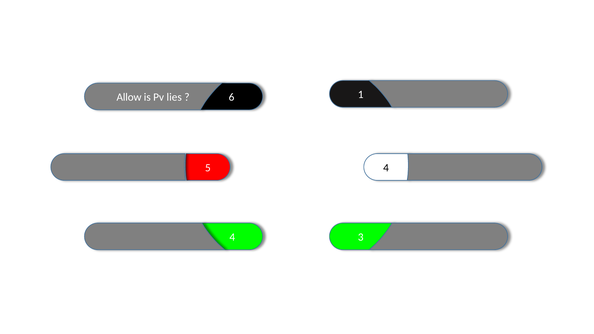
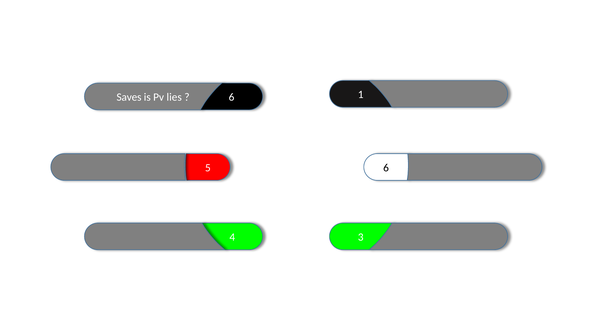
Allow: Allow -> Saves (129, 97)
5 4: 4 -> 6 (386, 168)
